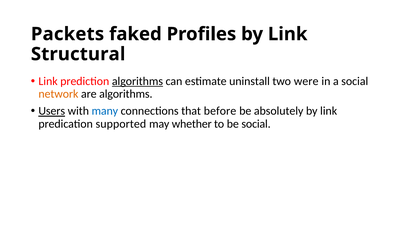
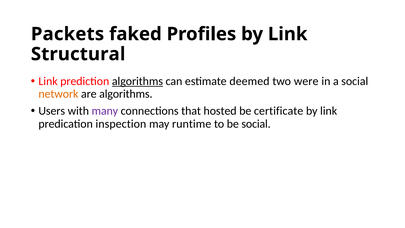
uninstall: uninstall -> deemed (249, 81)
Users underline: present -> none (52, 111)
many colour: blue -> purple (105, 111)
before: before -> hosted (220, 111)
absolutely: absolutely -> certificate (279, 111)
supported: supported -> inspection (121, 124)
whether: whether -> runtime (192, 124)
